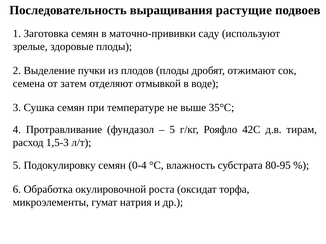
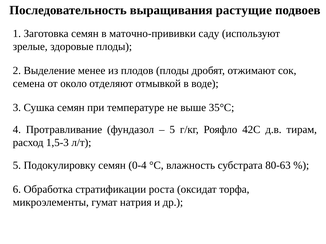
пучки: пучки -> менее (92, 71)
затем: затем -> около (74, 84)
80-95: 80-95 -> 80-63 (278, 166)
окулировочной: окулировочной -> стратификации (111, 190)
